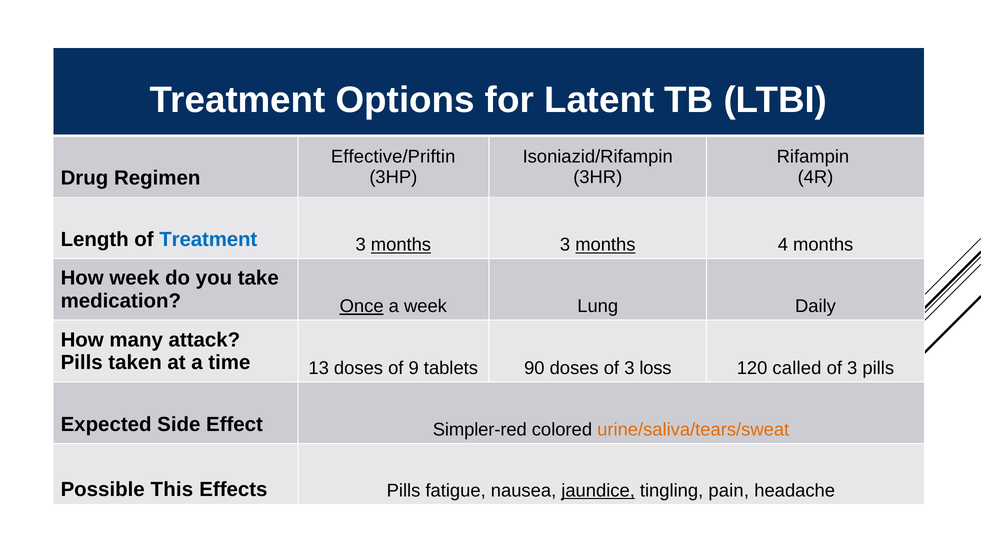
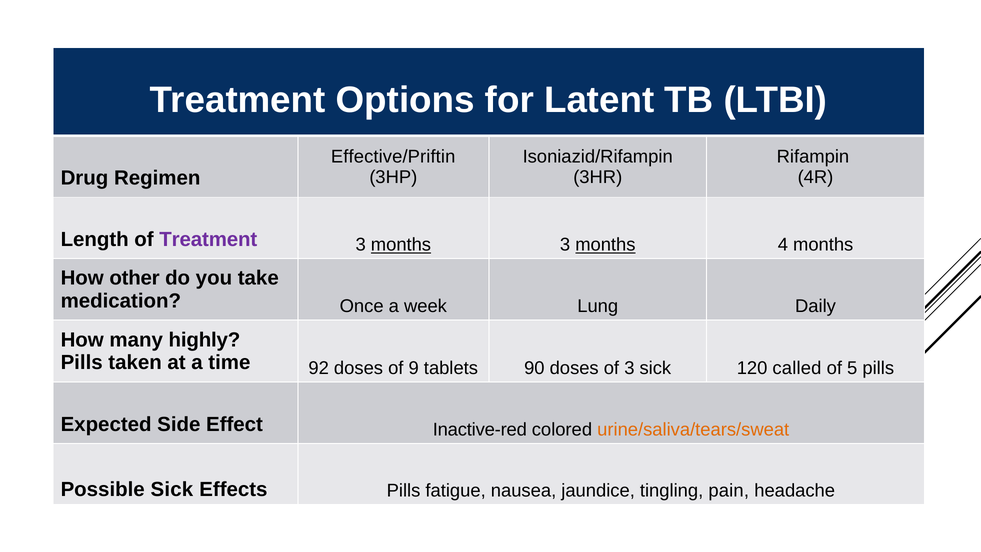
Treatment colour: blue -> purple (208, 240)
How week: week -> other (135, 278)
Once underline: present -> none (362, 306)
attack: attack -> highly (204, 340)
13: 13 -> 92 (319, 368)
3 loss: loss -> sick (655, 368)
3: 3 -> 5 (852, 368)
Simpler-red: Simpler-red -> Inactive-red (480, 430)
Possible This: This -> Sick (172, 490)
jaundice underline: present -> none (598, 491)
